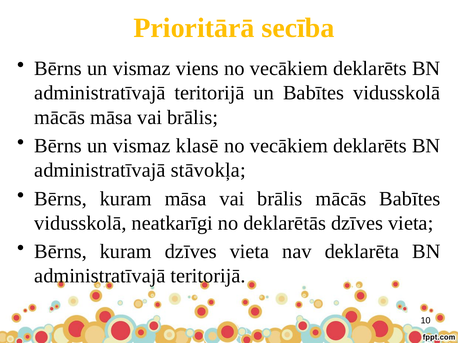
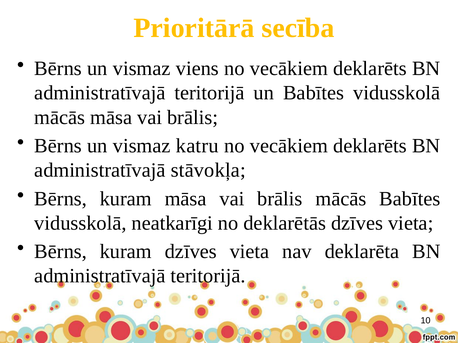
klasē: klasē -> katru (197, 146)
